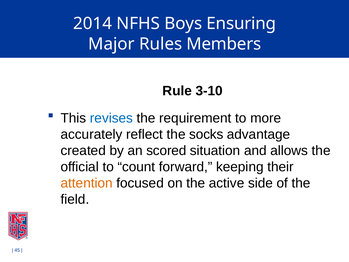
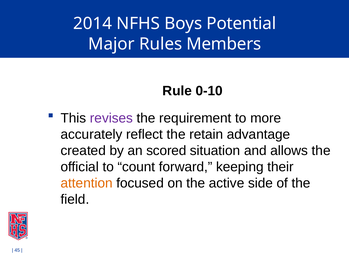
Ensuring: Ensuring -> Potential (241, 24)
3-10: 3-10 -> 0-10 (209, 91)
revises colour: blue -> purple (111, 118)
socks: socks -> retain (206, 134)
